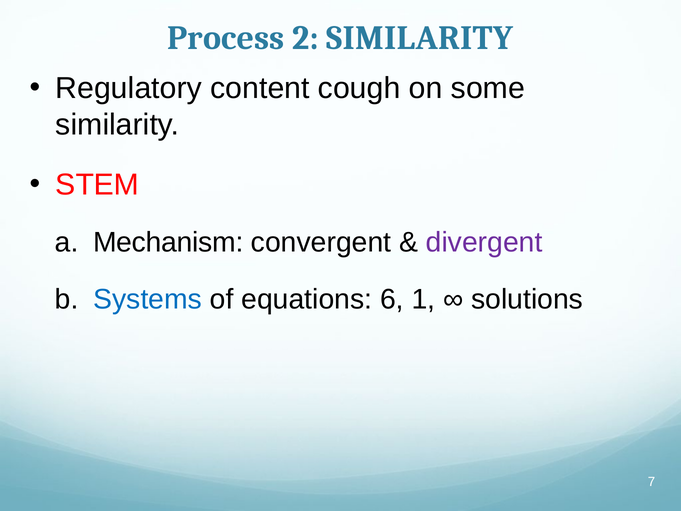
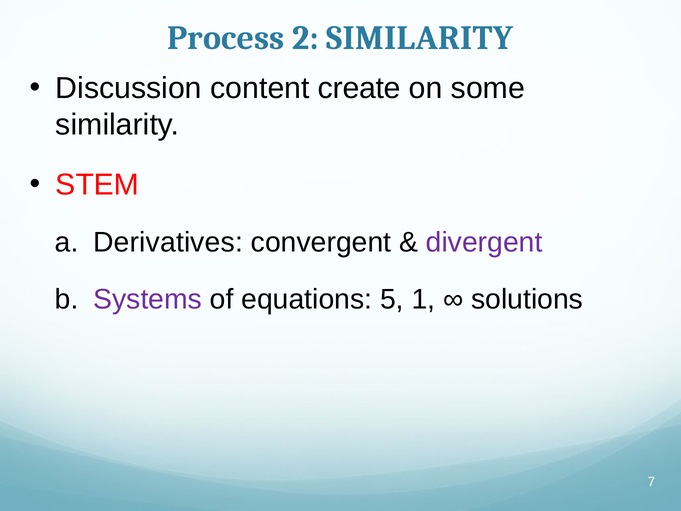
Regulatory: Regulatory -> Discussion (129, 88)
cough: cough -> create (359, 88)
Mechanism: Mechanism -> Derivatives (168, 242)
Systems colour: blue -> purple (148, 299)
6: 6 -> 5 (392, 299)
